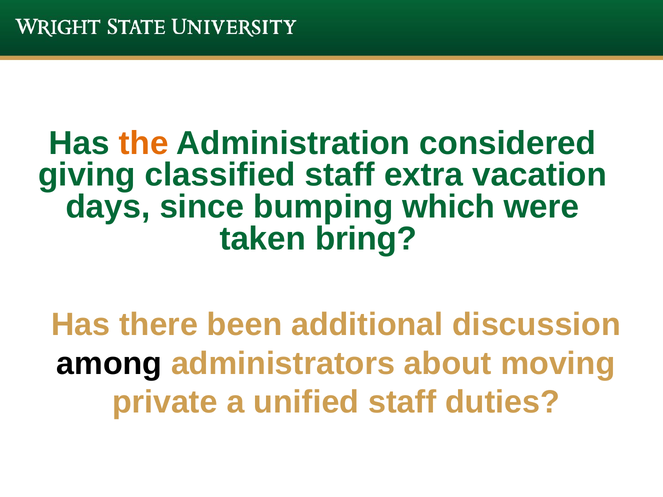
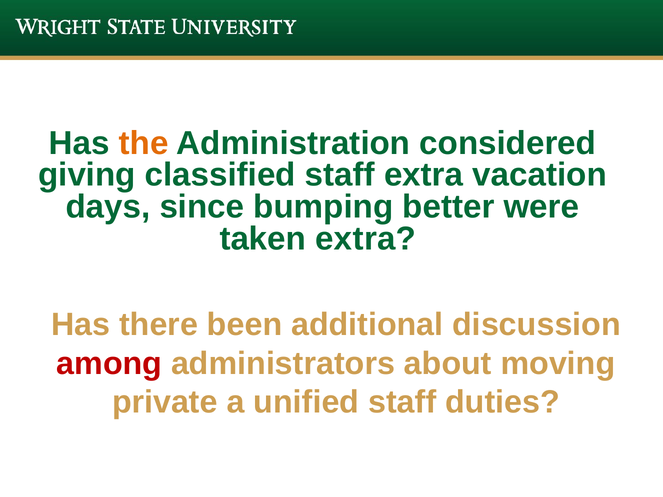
which: which -> better (448, 207)
taken bring: bring -> extra (366, 239)
among colour: black -> red (109, 364)
